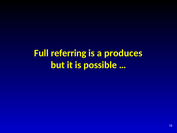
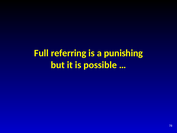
produces: produces -> punishing (123, 53)
